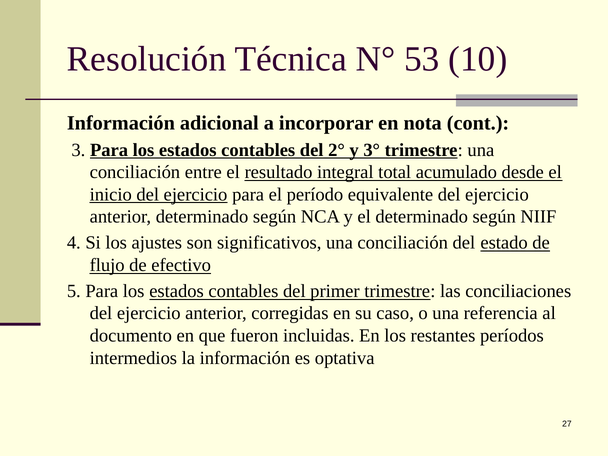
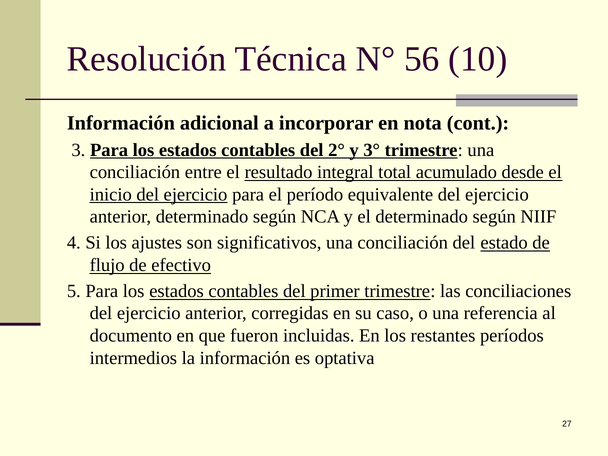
53: 53 -> 56 (422, 59)
